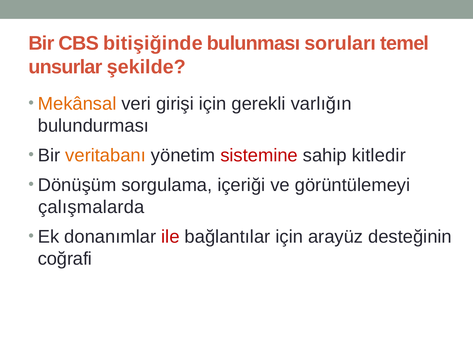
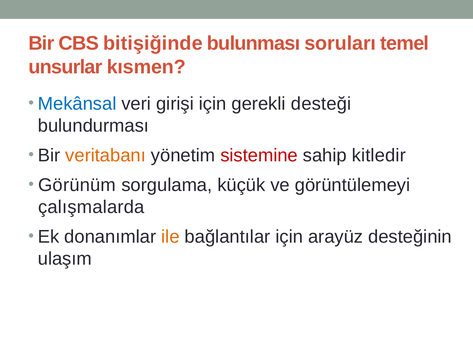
şekilde: şekilde -> kısmen (146, 67)
Mekânsal colour: orange -> blue (77, 104)
varlığın: varlığın -> desteği (321, 104)
Dönüşüm: Dönüşüm -> Görünüm (77, 185)
içeriği: içeriği -> küçük (241, 185)
ile colour: red -> orange (170, 237)
coğrafi: coğrafi -> ulaşım (65, 259)
